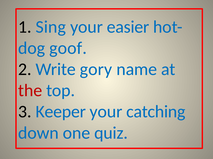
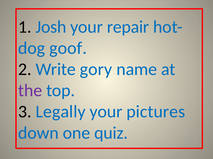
Sing: Sing -> Josh (51, 27)
easier: easier -> repair (128, 27)
the colour: red -> purple (30, 91)
Keeper: Keeper -> Legally (61, 112)
catching: catching -> pictures (156, 112)
